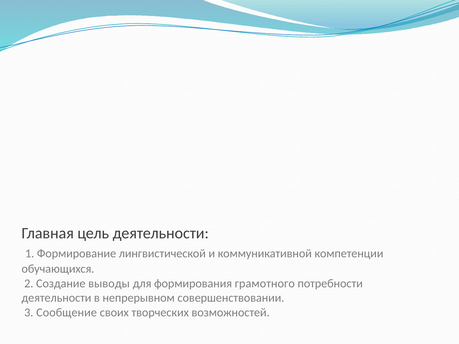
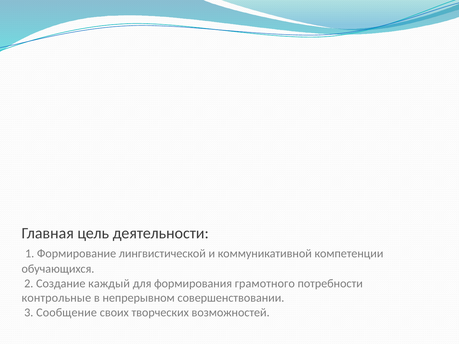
выводы: выводы -> каждый (109, 284)
деятельности: деятельности -> контрольные (56, 298)
